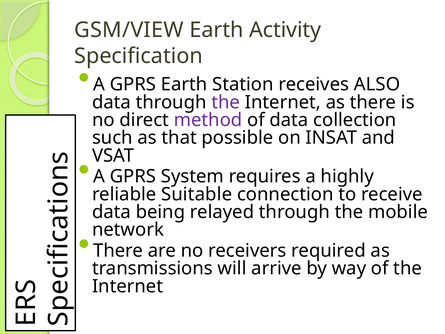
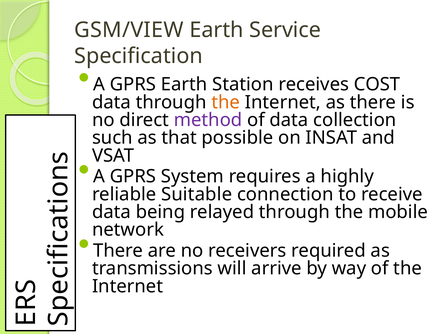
Activity: Activity -> Service (285, 30)
ALSO: ALSO -> COST (377, 84)
the colour: purple -> orange (226, 102)
